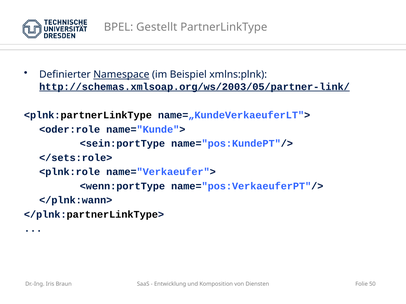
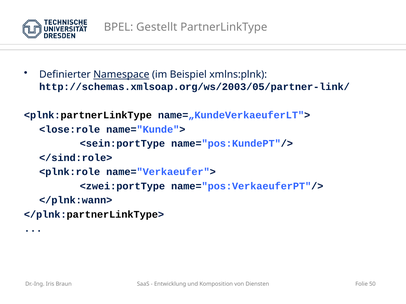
http://schemas.xmlsoap.org/ws/2003/05/partner-link/ underline: present -> none (194, 87)
<oder:role: <oder:role -> <lose:role (70, 130)
</sets:role>: </sets:role> -> </sind:role> (76, 158)
<wenn:portType: <wenn:portType -> <zwei:portType (122, 186)
